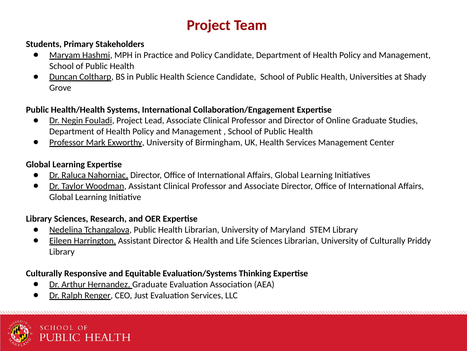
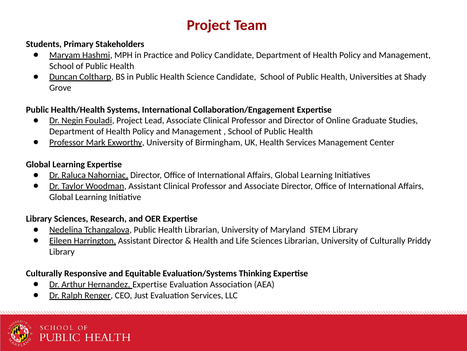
Hernandez Graduate: Graduate -> Expertise (150, 284)
